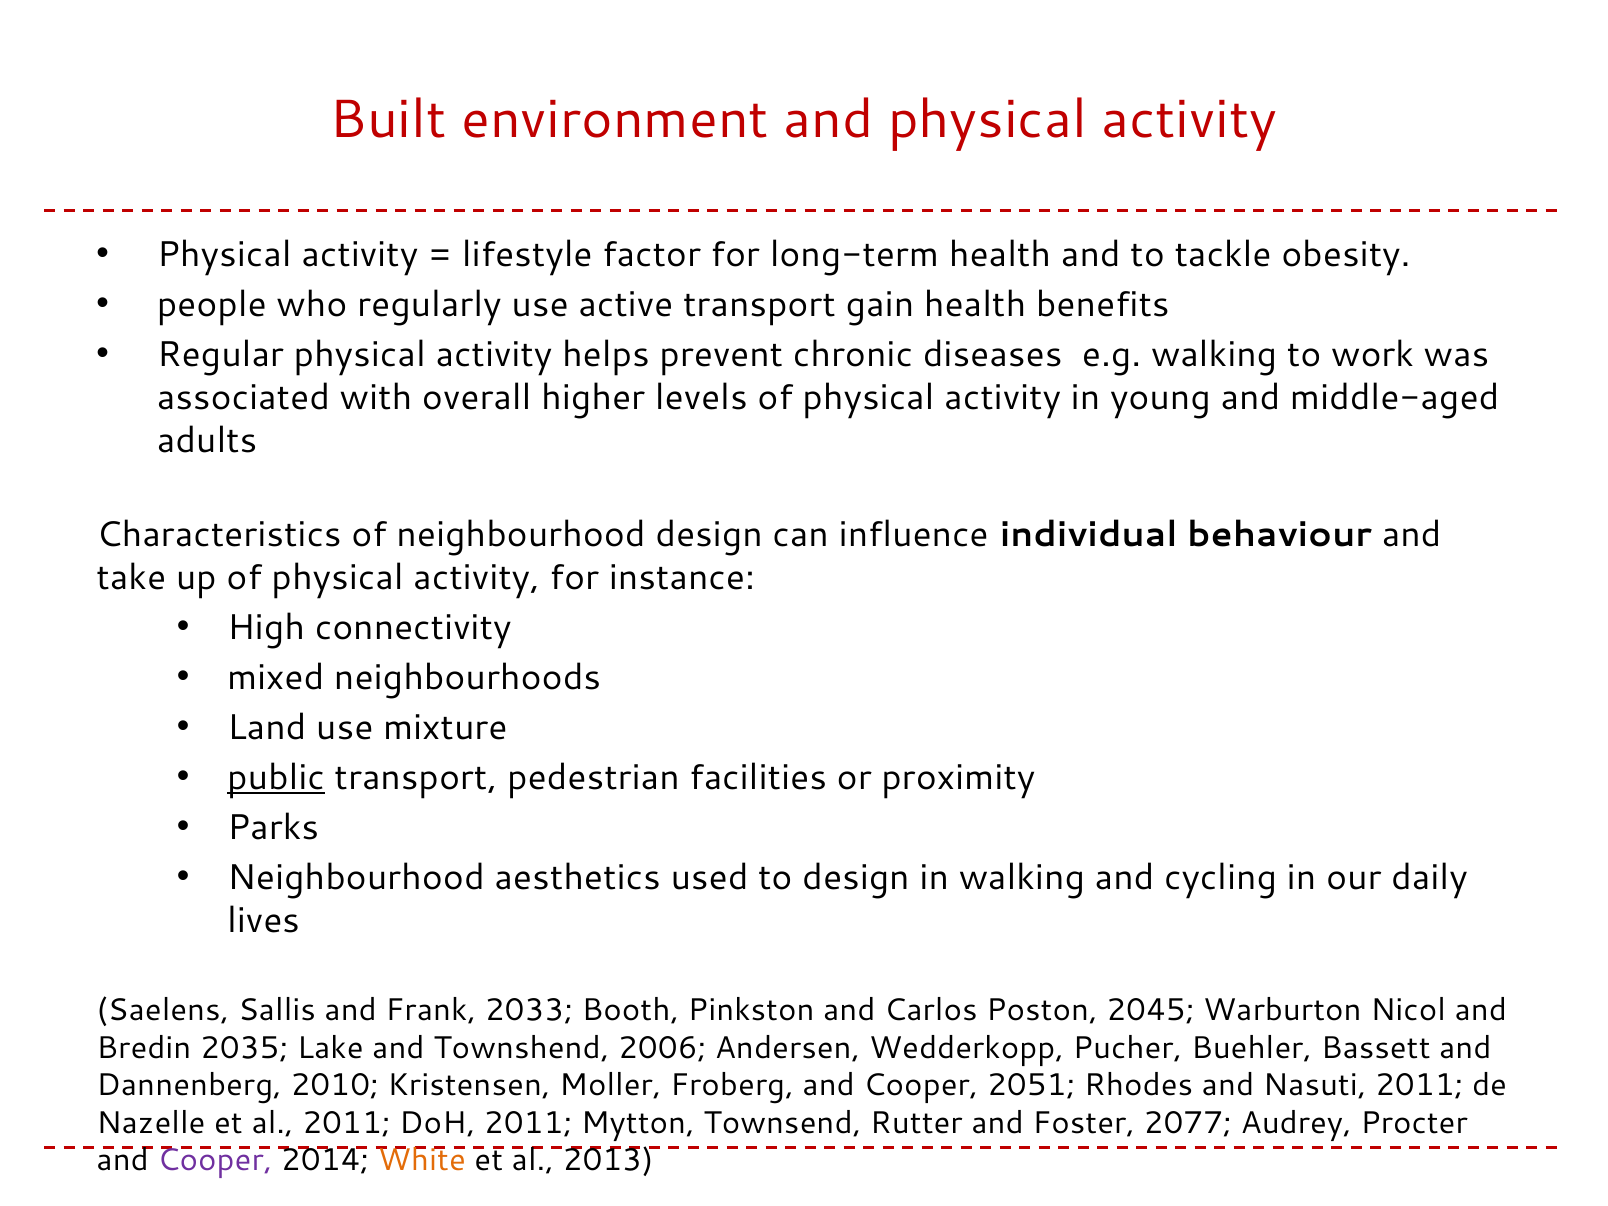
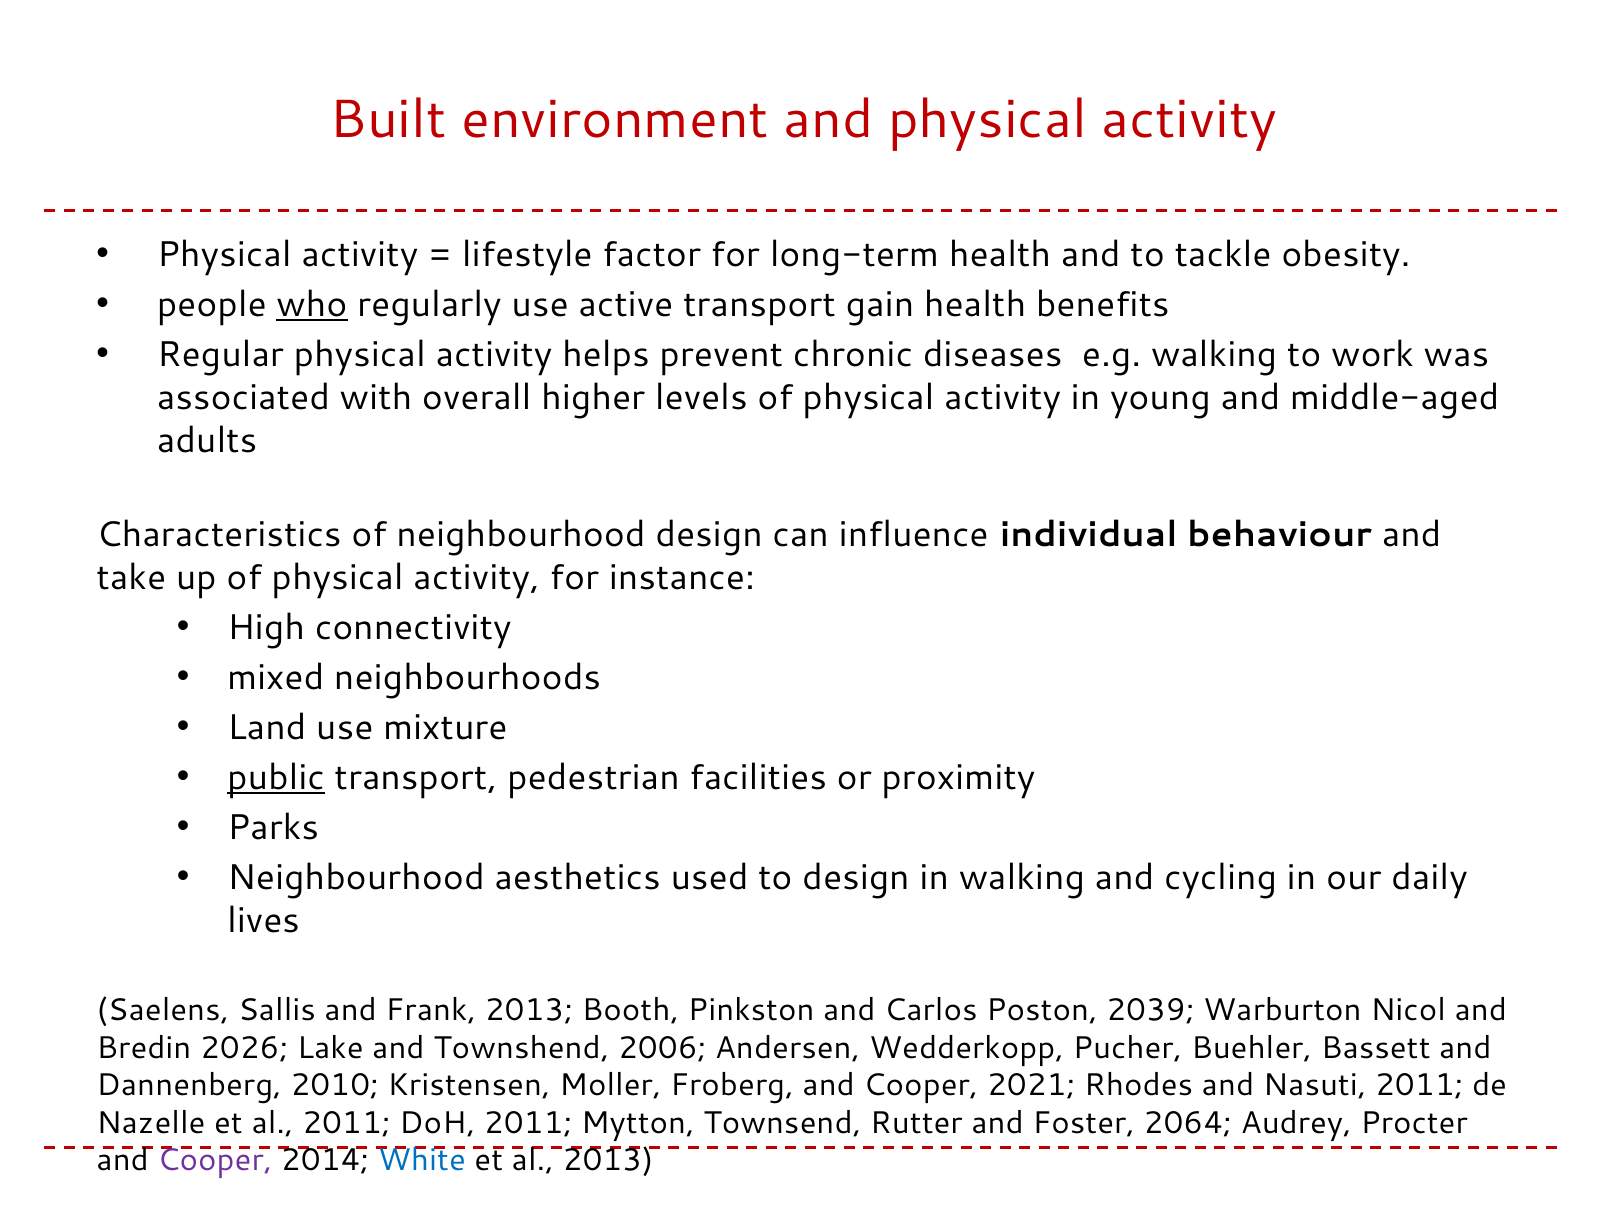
who underline: none -> present (312, 305)
Frank 2033: 2033 -> 2013 (529, 1010)
2045: 2045 -> 2039 (1150, 1010)
2035: 2035 -> 2026 (244, 1048)
2051: 2051 -> 2021 (1031, 1085)
2077: 2077 -> 2064 (1188, 1123)
White colour: orange -> blue (422, 1160)
